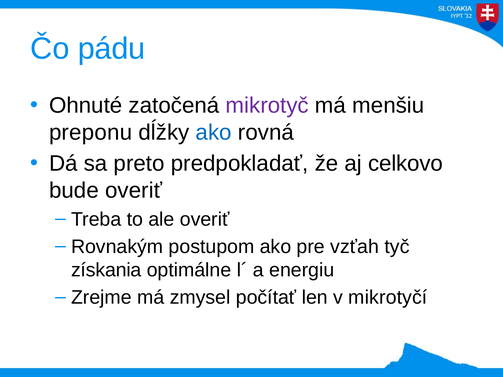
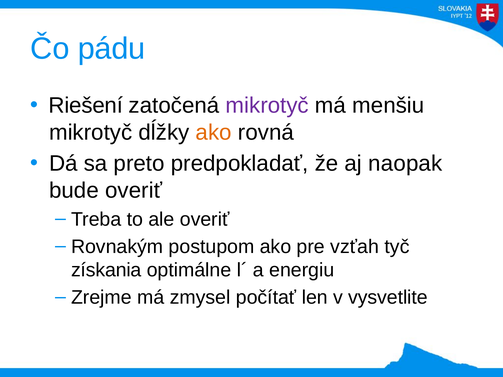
Ohnuté: Ohnuté -> Riešení (86, 106)
preponu: preponu -> mikrotyč (91, 132)
ako colour: blue -> orange (214, 132)
celkovo: celkovo -> naopak (405, 164)
mikrotyčí: mikrotyčí -> vysvetlite (388, 298)
